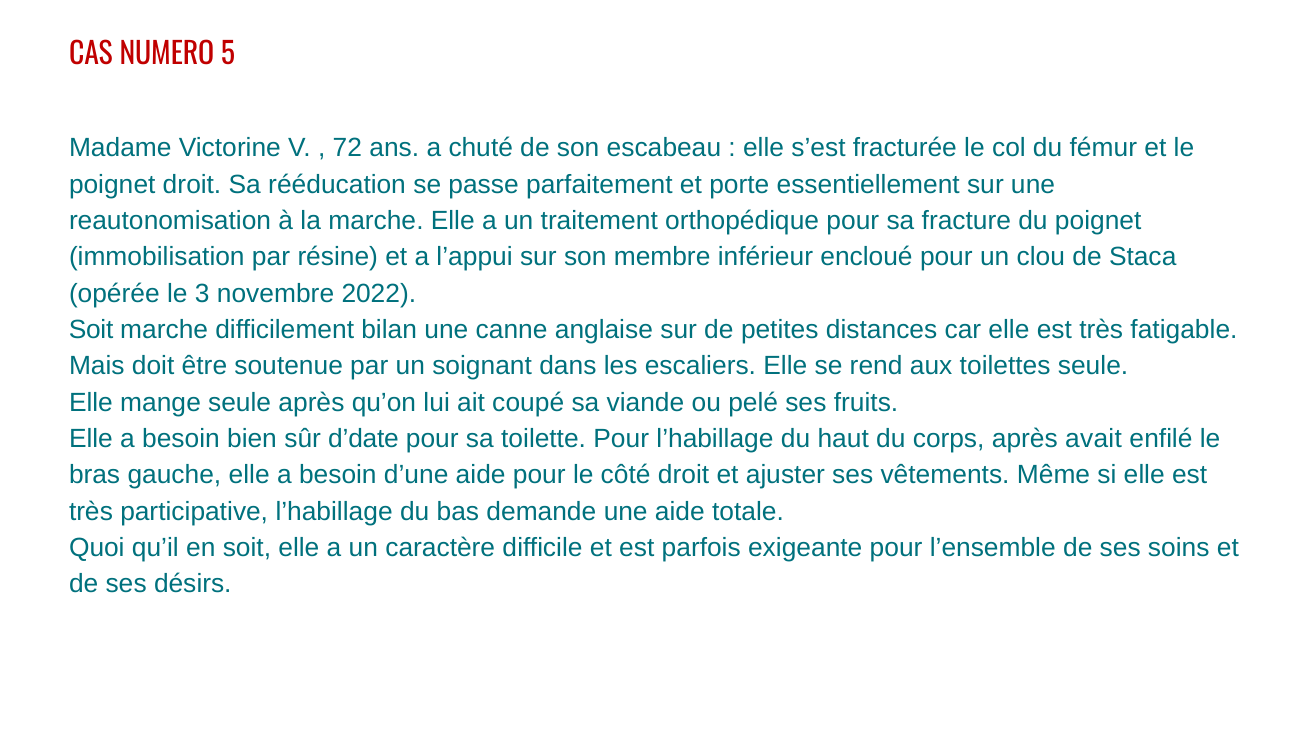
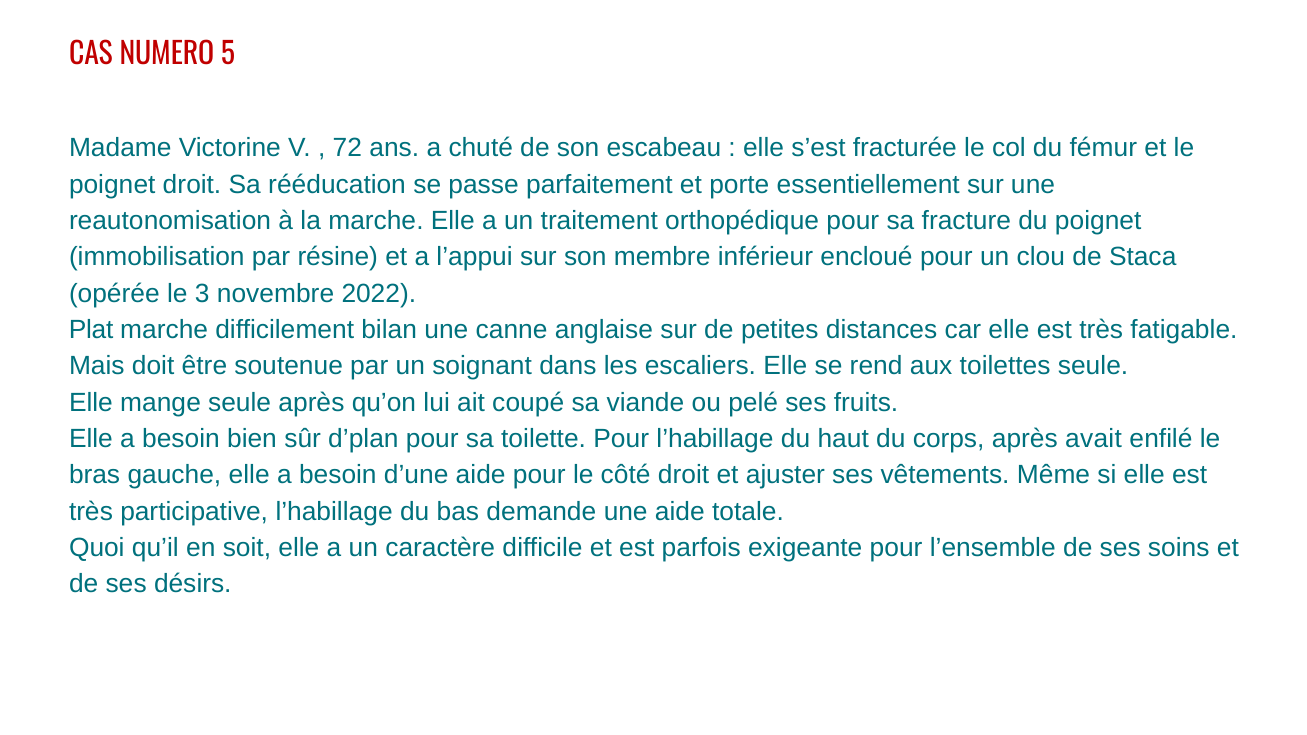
Soit: Soit -> Plat (91, 330)
d’date: d’date -> d’plan (363, 439)
